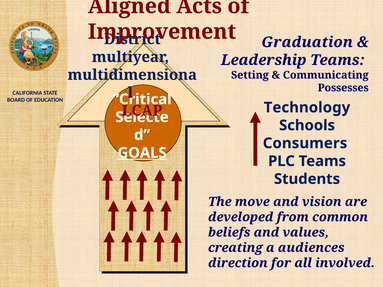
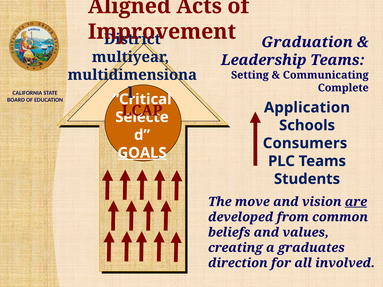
Possesses: Possesses -> Complete (343, 88)
Technology: Technology -> Application (307, 108)
are underline: none -> present (356, 202)
audiences: audiences -> graduates (311, 248)
